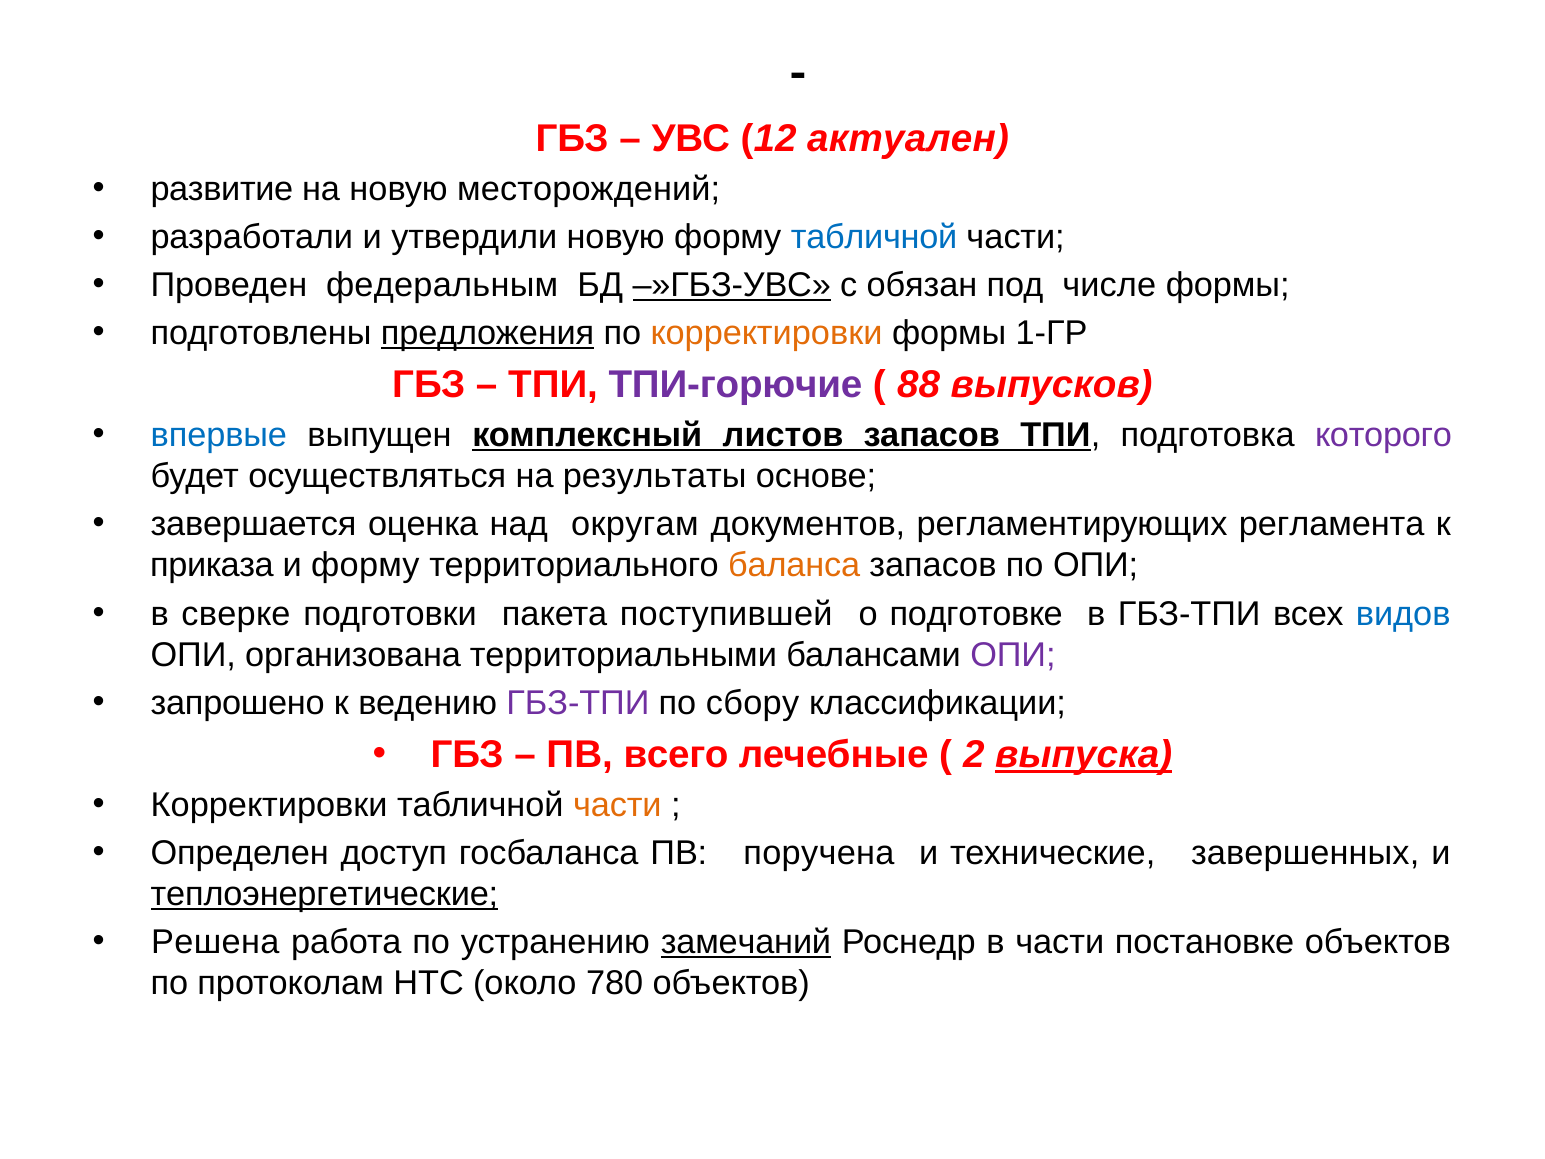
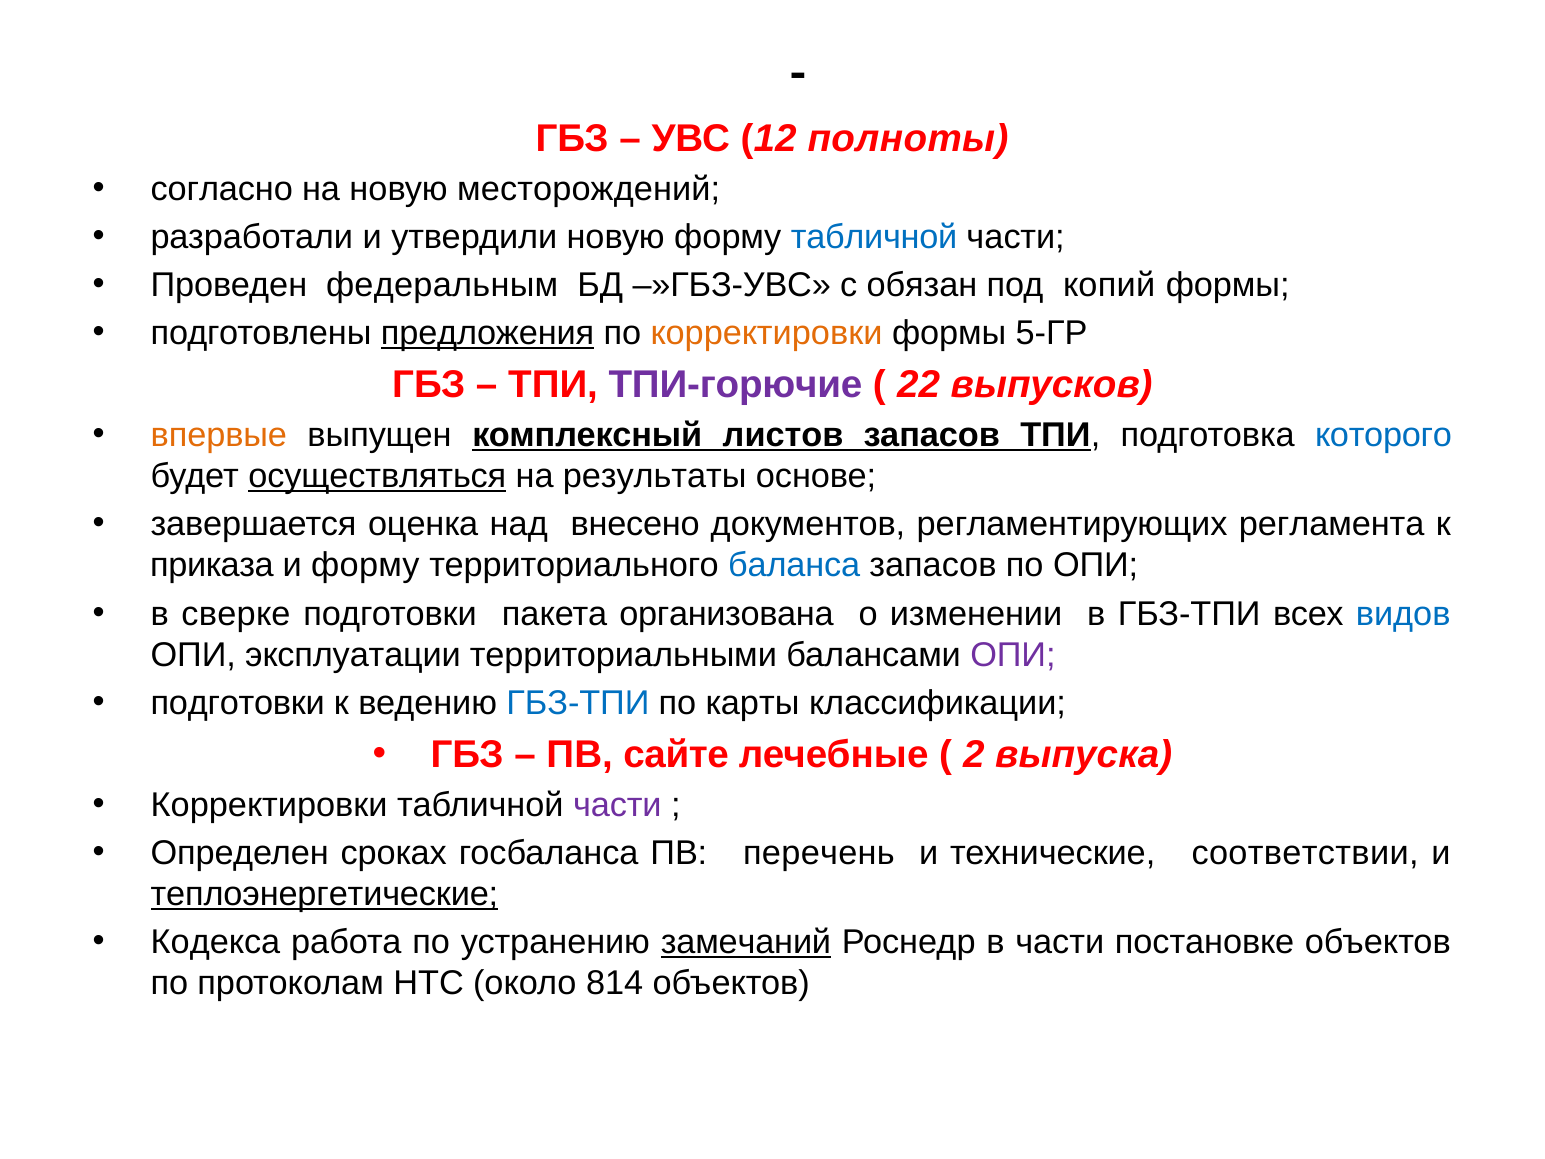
актуален: актуален -> полноты (908, 138)
развитие: развитие -> согласно (222, 189)
–»ГБЗ-УВС underline: present -> none (732, 285)
числе: числе -> копий (1109, 285)
1-ГР: 1-ГР -> 5-ГР (1052, 333)
88: 88 -> 22 (919, 385)
впервые colour: blue -> orange (219, 435)
которого colour: purple -> blue (1384, 435)
осуществляться underline: none -> present (377, 476)
округам: округам -> внесено (635, 524)
баланса colour: orange -> blue (794, 565)
поступившей: поступившей -> организована (727, 614)
подготовке: подготовке -> изменении (976, 614)
организована: организована -> эксплуатации (353, 655)
запрошено: запрошено -> подготовки (238, 703)
ГБЗ-ТПИ colour: purple -> blue (578, 703)
сбору: сбору -> карты (753, 703)
всего: всего -> сайте (676, 755)
выпуска underline: present -> none (1084, 755)
части colour: orange -> purple (617, 805)
доступ: доступ -> сроках (394, 853)
поручена: поручена -> перечень (819, 853)
завершенных: завершенных -> соответствии (1305, 853)
Решена: Решена -> Кодекса (215, 942)
780: 780 -> 814 (615, 983)
